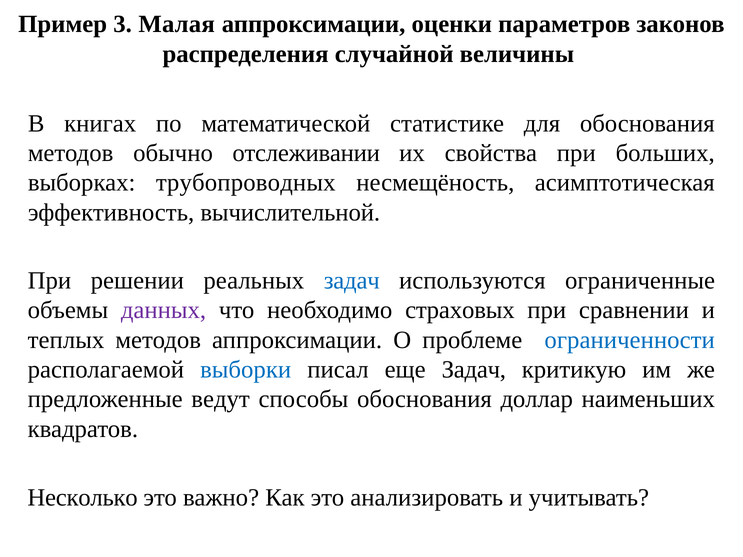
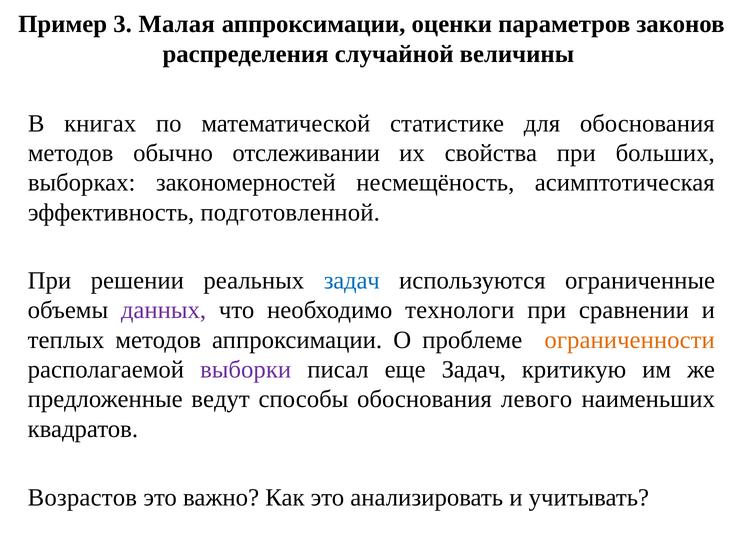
трубопроводных: трубопроводных -> закономерностей (246, 183)
вычислительной: вычислительной -> подготовленной (290, 213)
страховых: страховых -> технологи (460, 310)
ограниченности colour: blue -> orange (630, 340)
выборки colour: blue -> purple (246, 370)
доллар: доллар -> левого (537, 399)
Несколько: Несколько -> Возрастов (82, 498)
